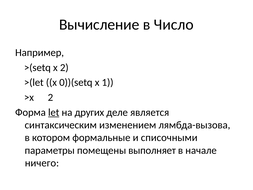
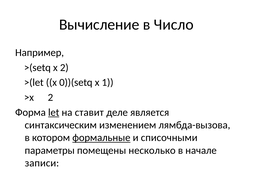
других: других -> ставит (89, 112)
формальные underline: none -> present (101, 138)
выполняет: выполняет -> несколько (152, 150)
ничего: ничего -> записи (42, 163)
